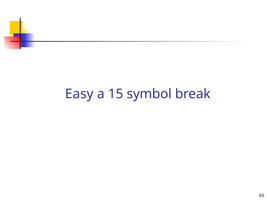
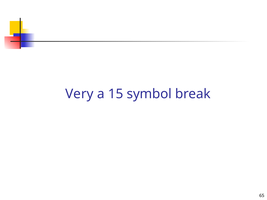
Easy: Easy -> Very (79, 94)
